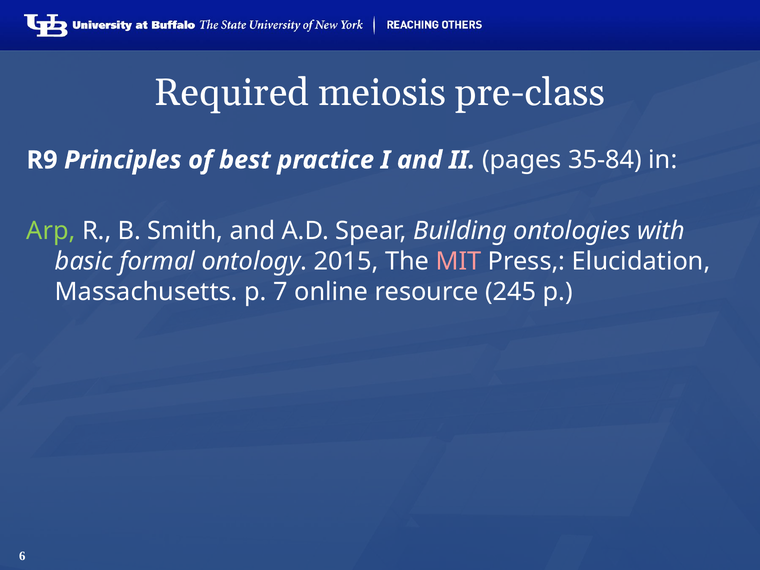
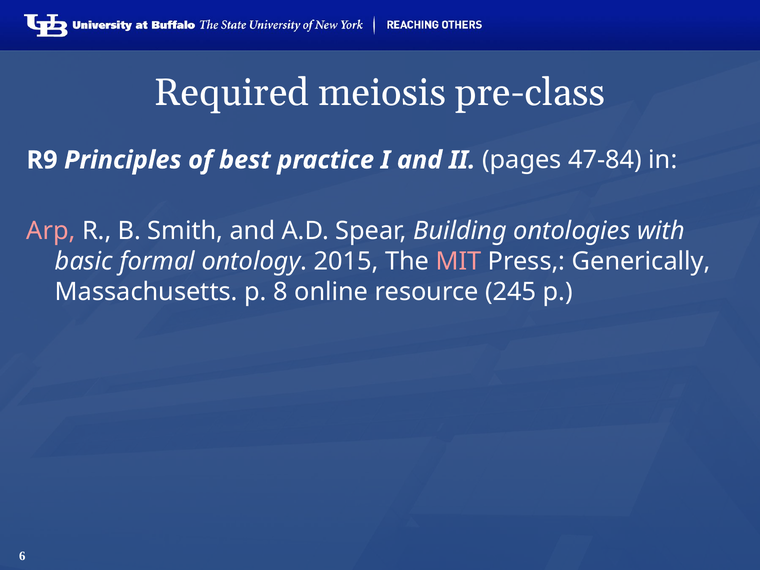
35-84: 35-84 -> 47-84 (605, 160)
Arp colour: light green -> pink (51, 231)
Elucidation: Elucidation -> Generically (641, 261)
7: 7 -> 8 (280, 292)
